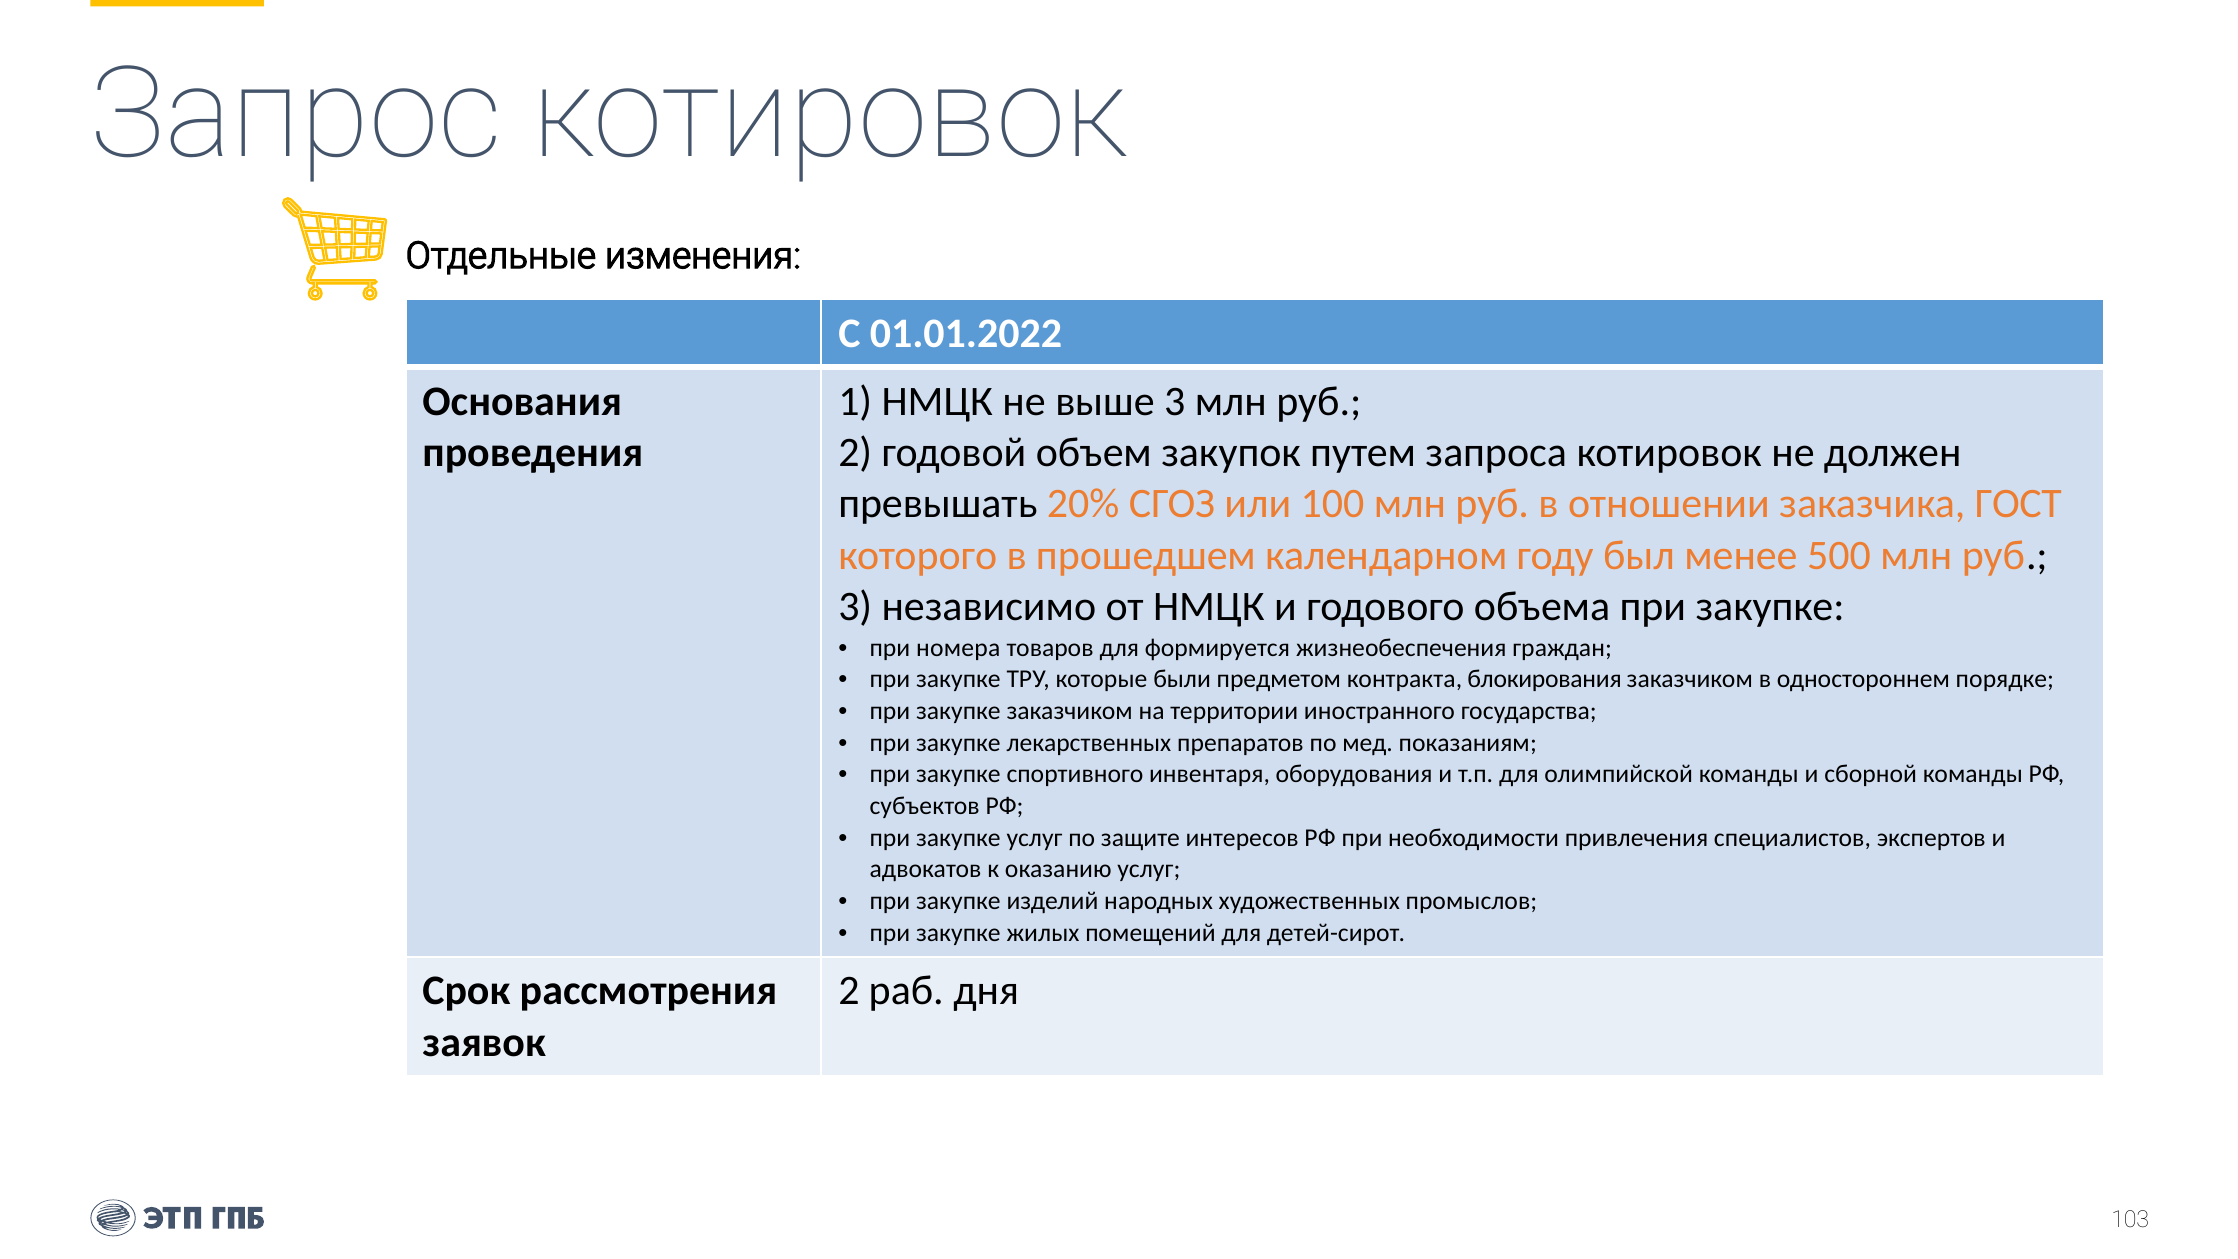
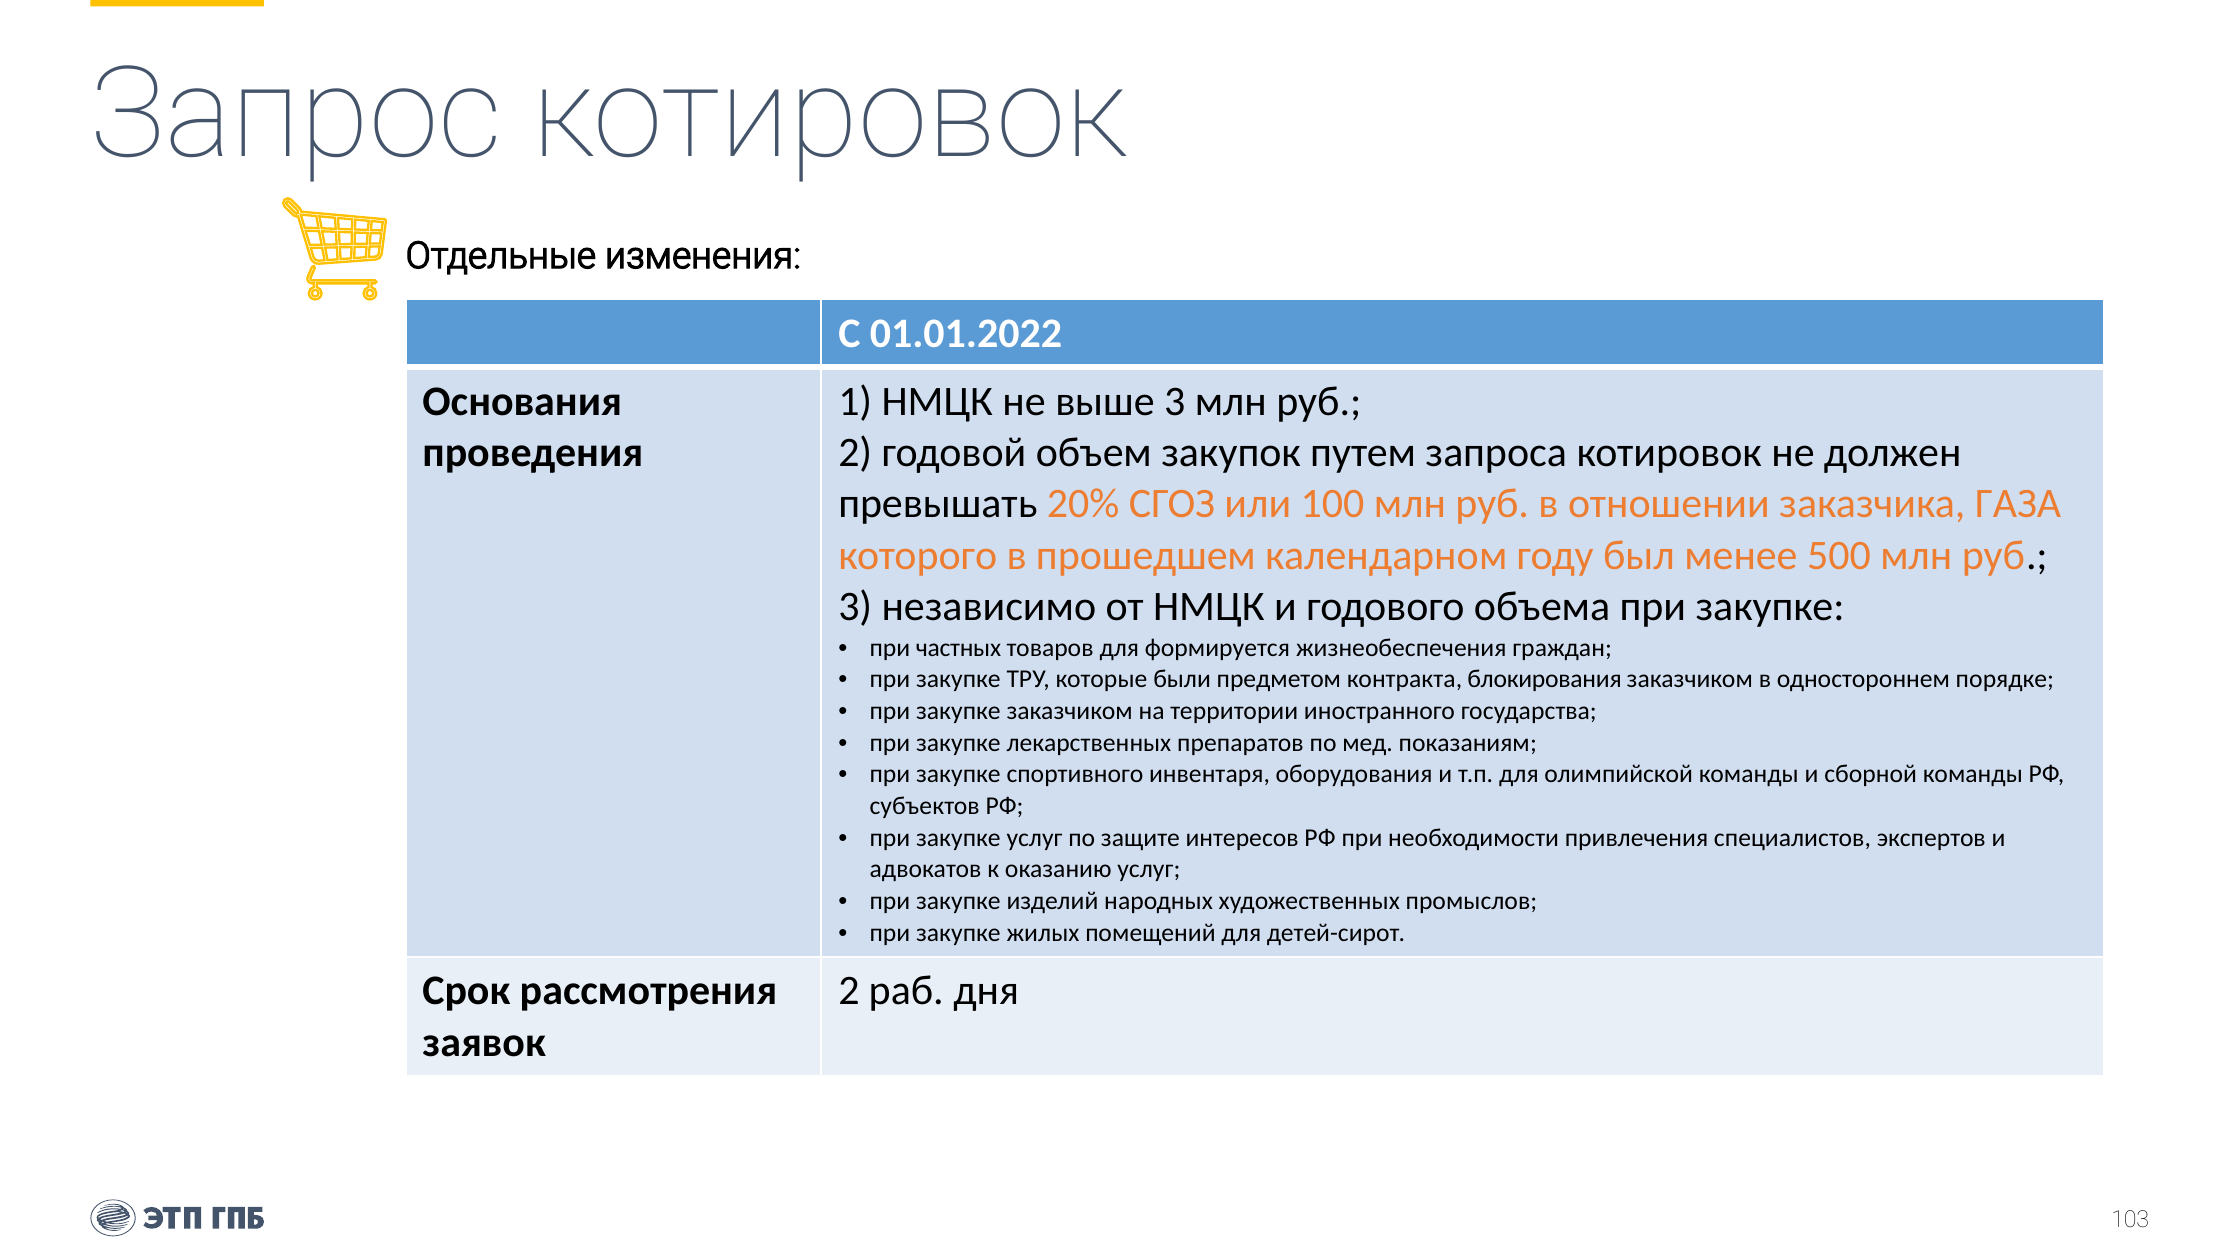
ГОСТ: ГОСТ -> ГАЗА (2018, 504)
номера: номера -> частных (958, 648)
